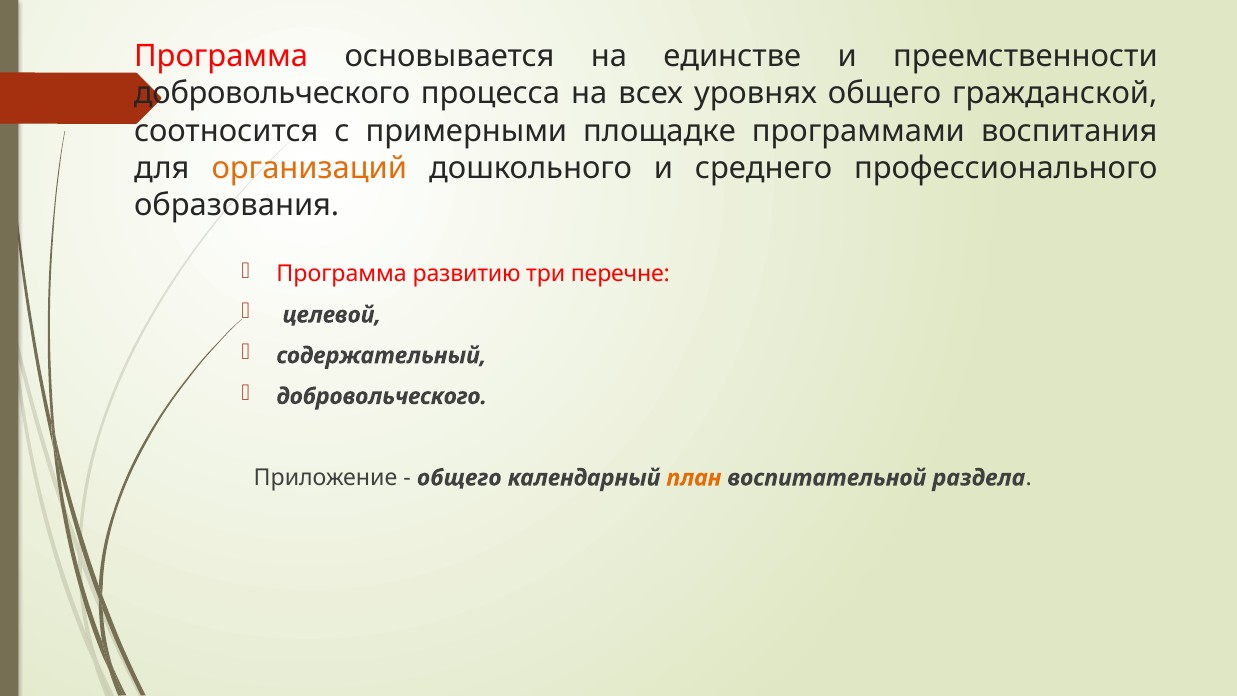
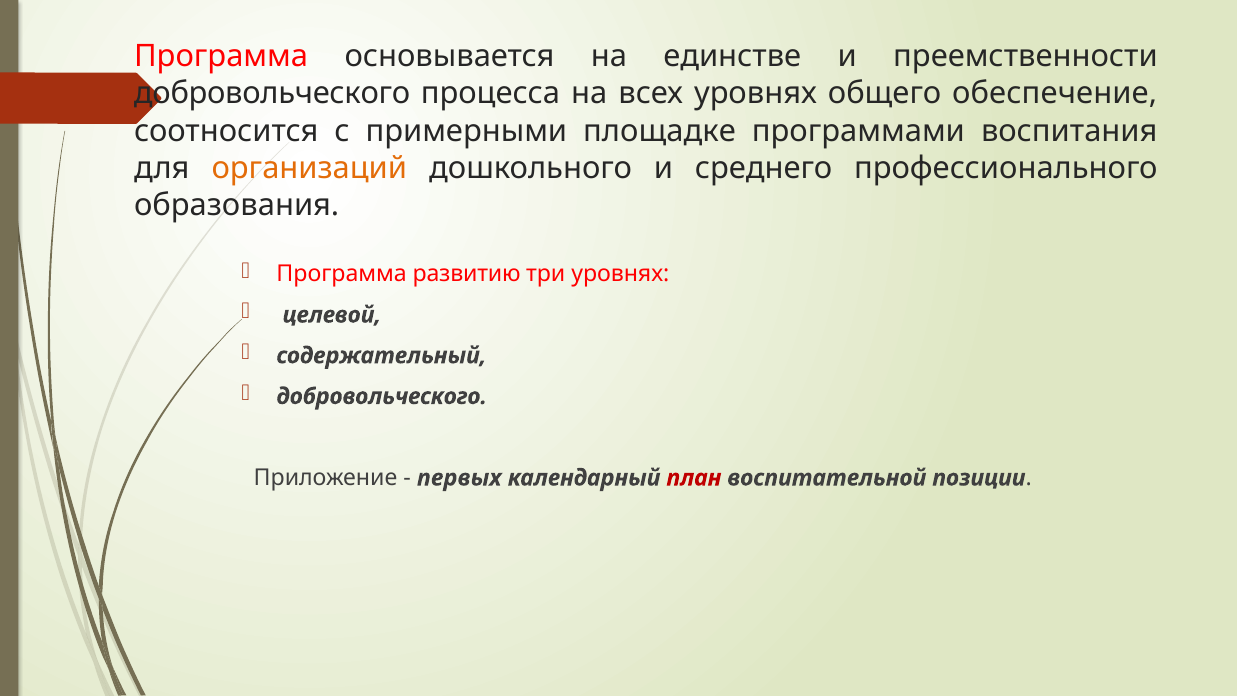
гражданской: гражданской -> обеспечение (1055, 94)
три перечне: перечне -> уровнях (620, 274)
общего: общего -> первых (459, 478)
план colour: orange -> red (694, 478)
раздела: раздела -> позиции (979, 478)
